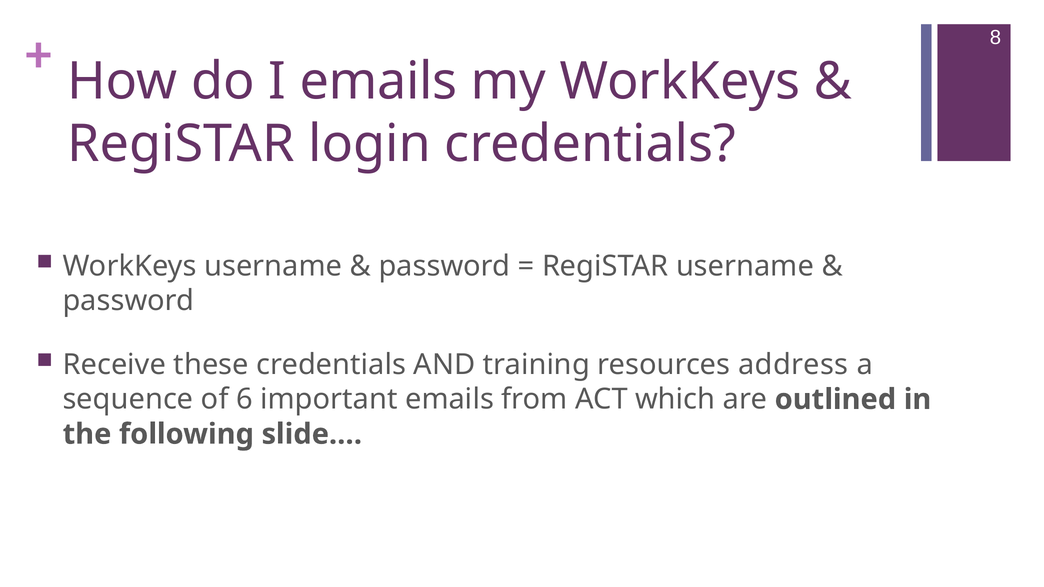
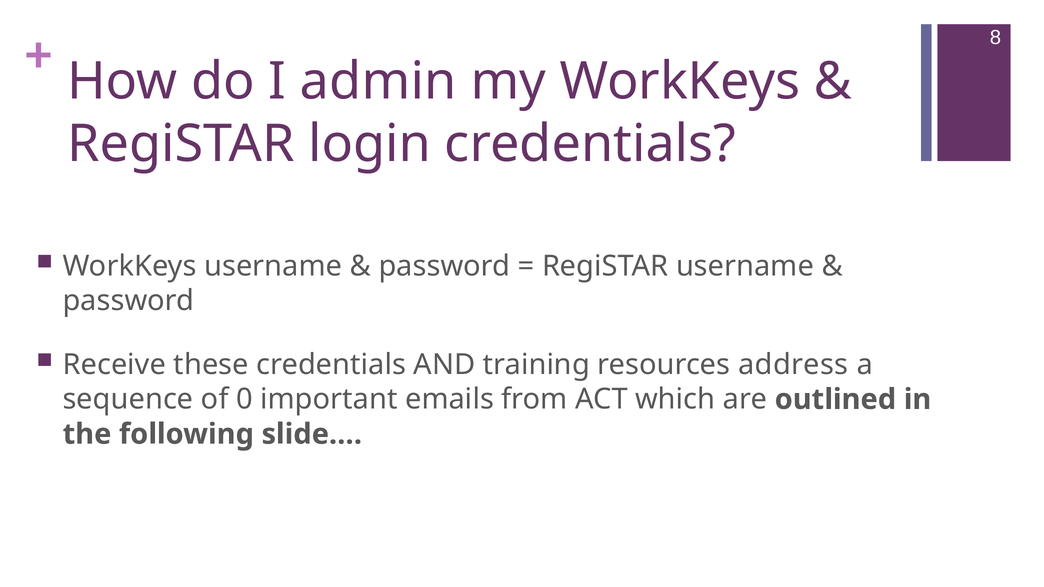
I emails: emails -> admin (378, 82)
6: 6 -> 0 (244, 400)
